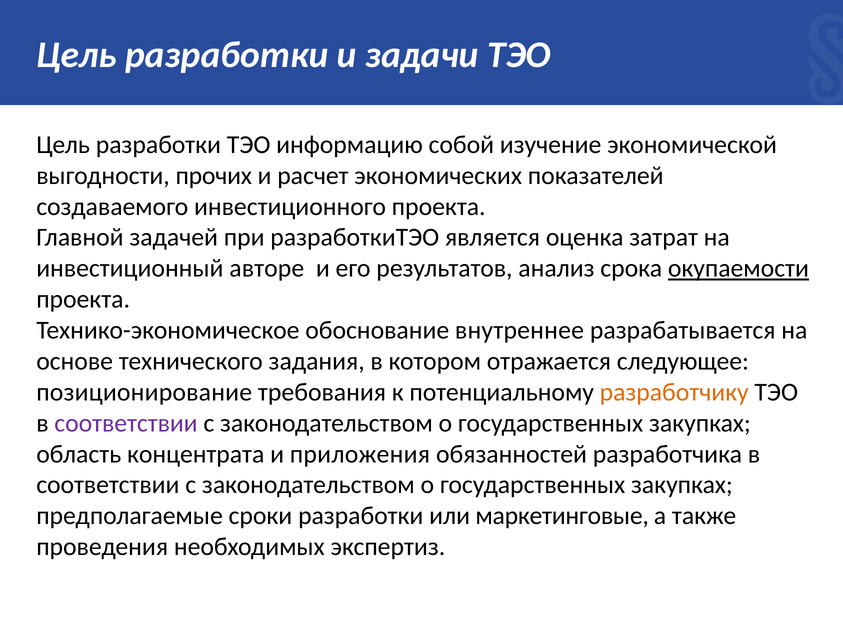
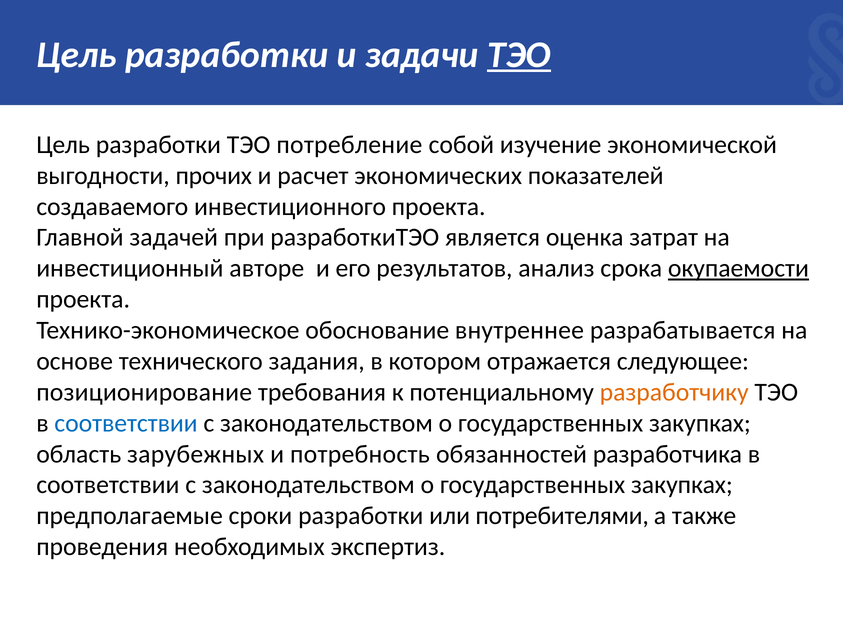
ТЭО underline: none -> present (519, 55)
информацию: информацию -> потребление (349, 145)
соответствии colour: purple -> blue (126, 423)
концентрата: концентрата -> зарубежных (196, 453)
приложения: приложения -> потребность (360, 453)
маркетинговые: маркетинговые -> потребителями (562, 515)
